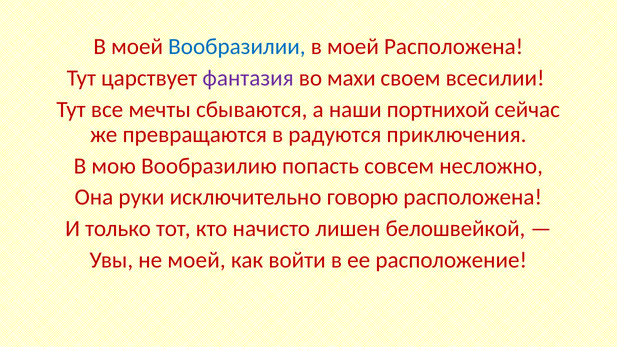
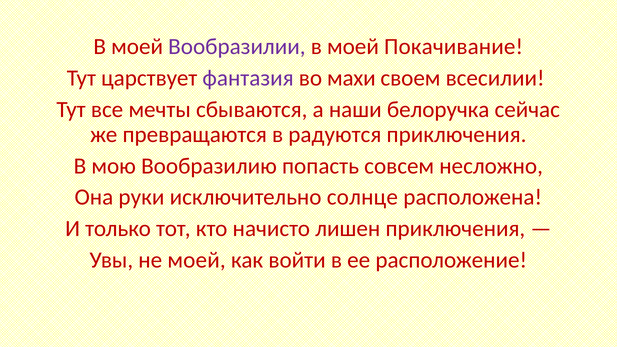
Вообразилии colour: blue -> purple (237, 47)
моей Расположена: Расположена -> Покачивание (454, 47)
портнихой: портнихой -> белоручка (438, 110)
говорю: говорю -> солнце (362, 197)
лишен белошвейкой: белошвейкой -> приключения (455, 229)
